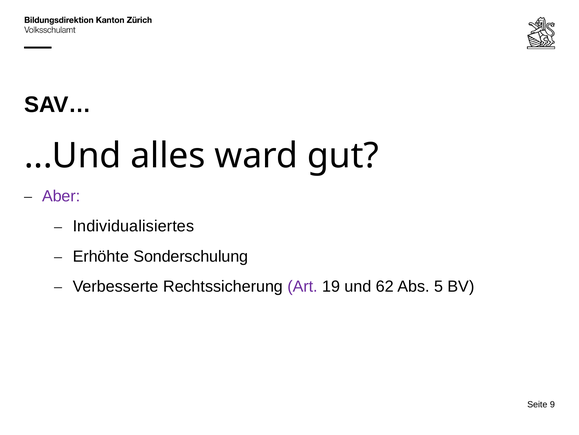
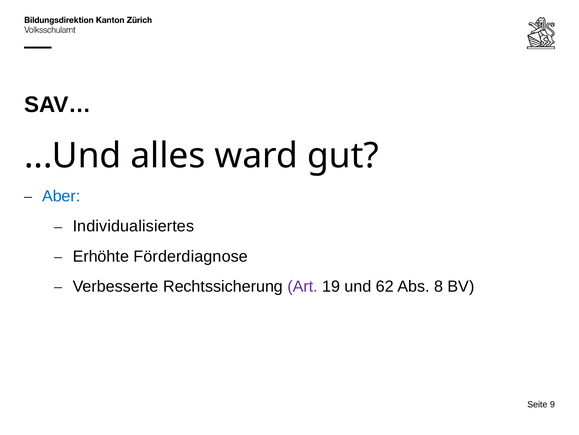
Aber colour: purple -> blue (61, 196)
Sonderschulung: Sonderschulung -> Förderdiagnose (191, 256)
5: 5 -> 8 (439, 286)
